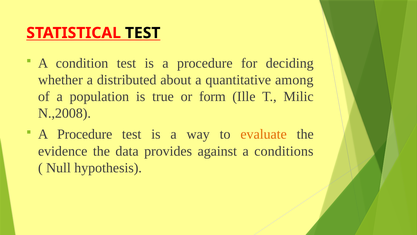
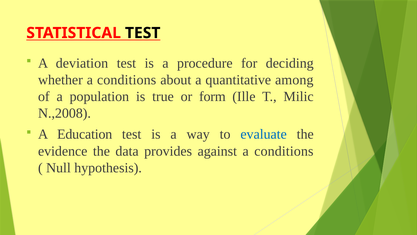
condition: condition -> deviation (82, 63)
whether a distributed: distributed -> conditions (127, 80)
Procedure: Procedure -> Education (85, 134)
evaluate colour: orange -> blue (264, 134)
